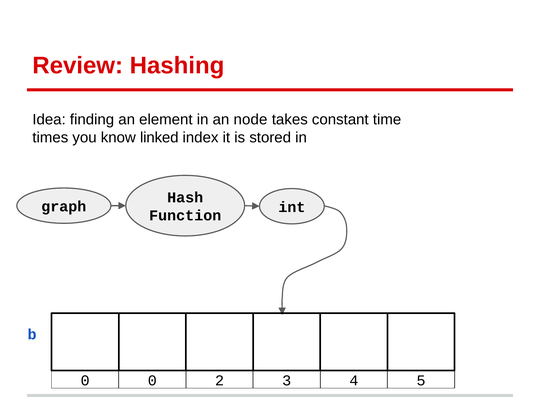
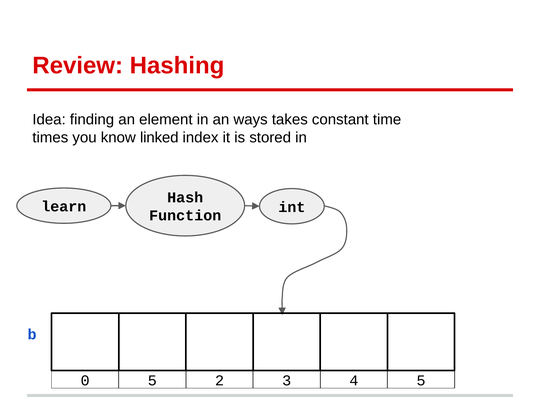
node: node -> ways (251, 119)
graph: graph -> learn (64, 207)
0 0: 0 -> 5 (152, 380)
